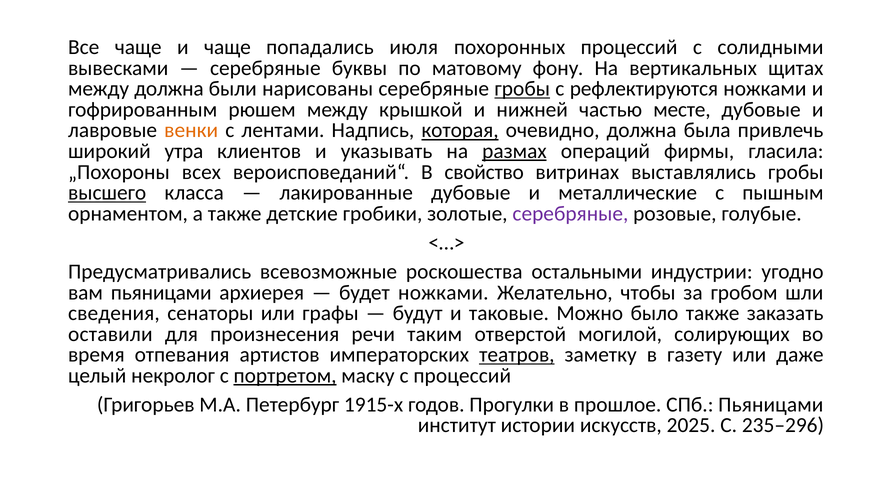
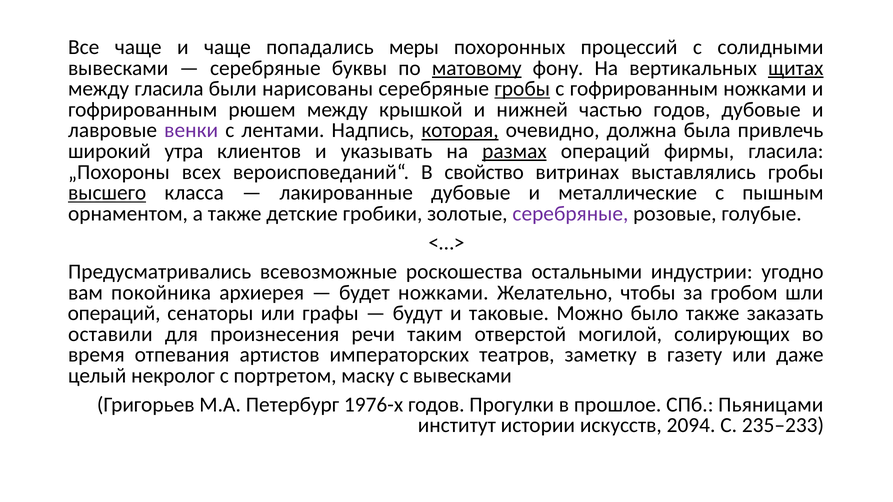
июля: июля -> меры (414, 47)
матовому underline: none -> present (477, 68)
щитах underline: none -> present (796, 68)
между должна: должна -> гласила (169, 89)
с рефлектируются: рефлектируются -> гофрированным (644, 89)
частью месте: месте -> годов (682, 110)
венки colour: orange -> purple (191, 131)
вам пьяницами: пьяницами -> покойника (161, 293)
сведения: сведения -> операций (114, 313)
театров underline: present -> none (517, 355)
портретом underline: present -> none (285, 376)
с процессий: процессий -> вывесками (462, 376)
1915-х: 1915-х -> 1976-х (374, 405)
2025: 2025 -> 2094 (691, 426)
235–296: 235–296 -> 235–233 (783, 426)
